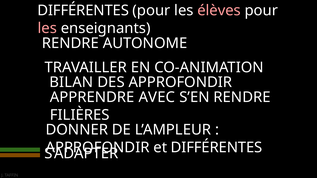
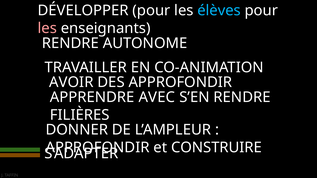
DIFFÉRENTES: DIFFÉRENTES -> DÉVELOPPER (83, 10)
élèves colour: pink -> light blue (219, 10)
BILAN: BILAN -> AVOIR (71, 82)
et DIFFÉRENTES: DIFFÉRENTES -> CONSTRUIRE (216, 148)
